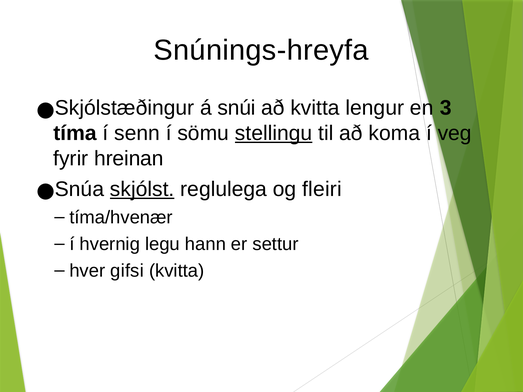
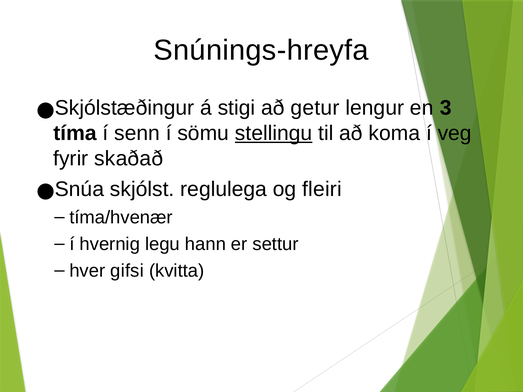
snúi: snúi -> stigi (236, 108)
að kvitta: kvitta -> getur (315, 108)
hreinan: hreinan -> skaðað (129, 159)
skjólst underline: present -> none (142, 189)
